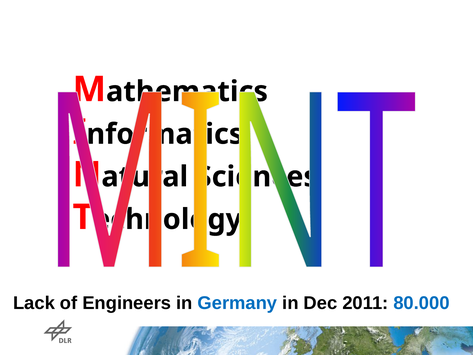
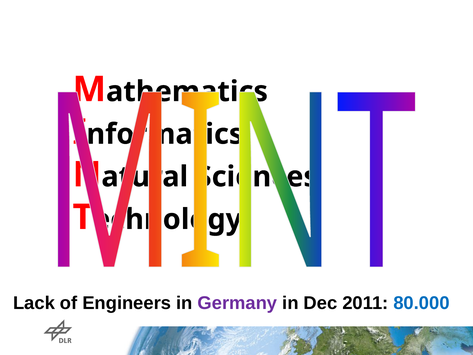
Germany colour: blue -> purple (237, 303)
